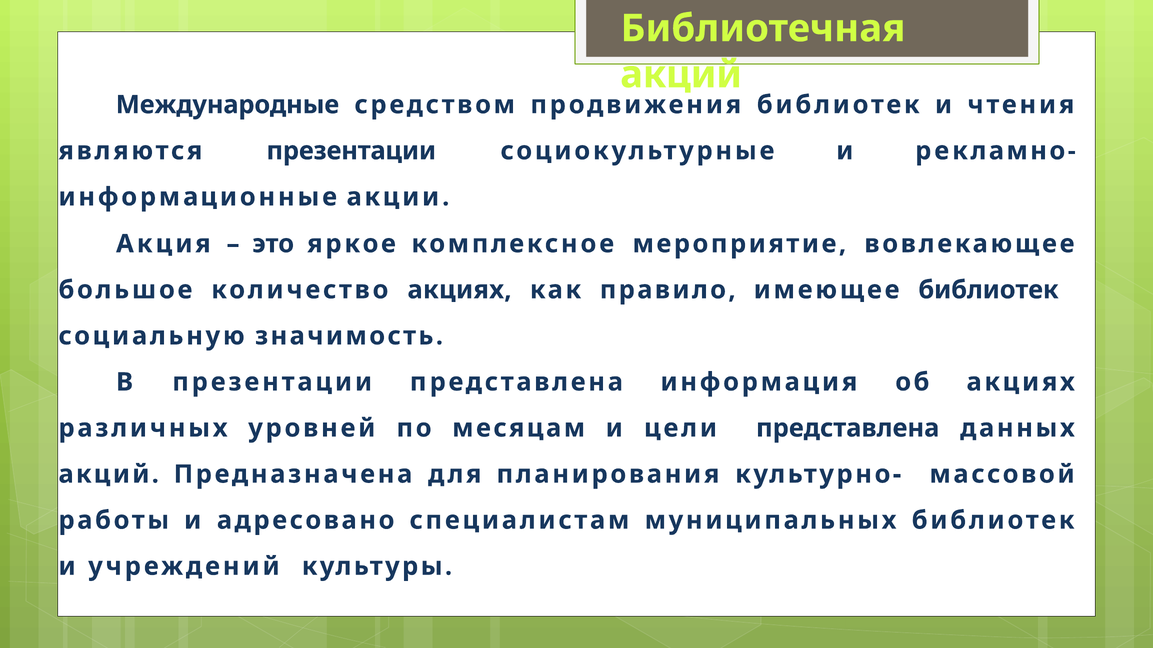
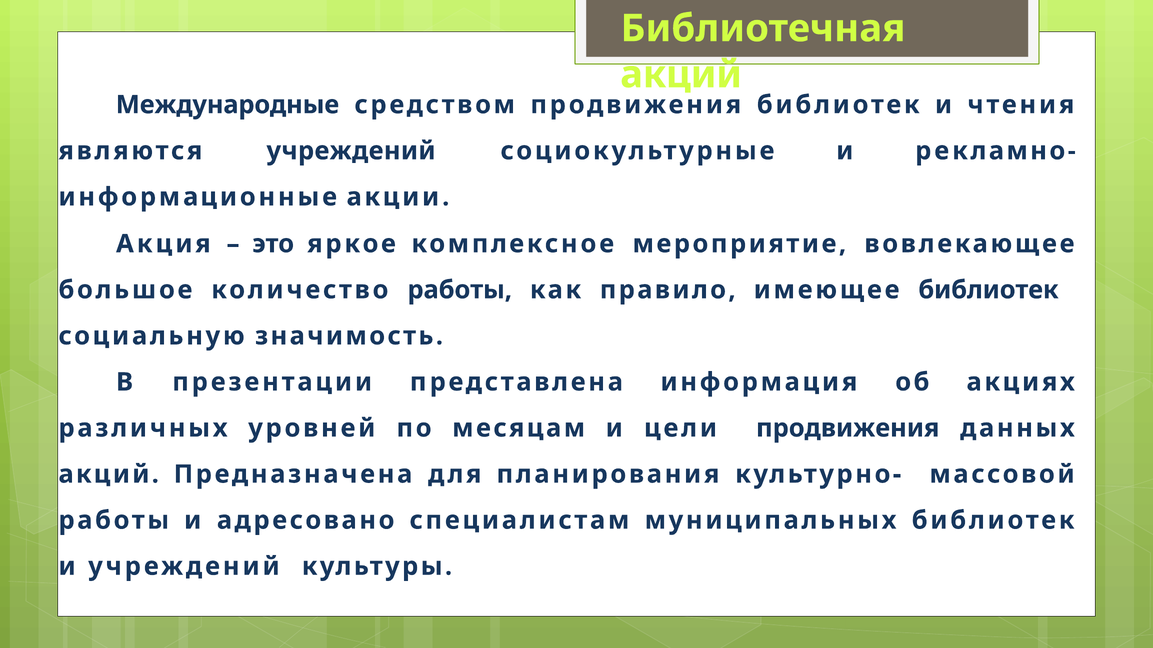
являются презентации: презентации -> учреждений (351, 151)
количество акциях: акциях -> работы (460, 290)
цели представлена: представлена -> продвижения (848, 429)
